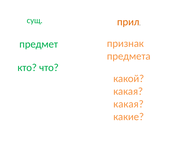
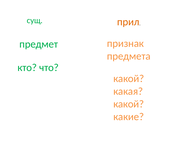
какая: какая -> какой (129, 104)
